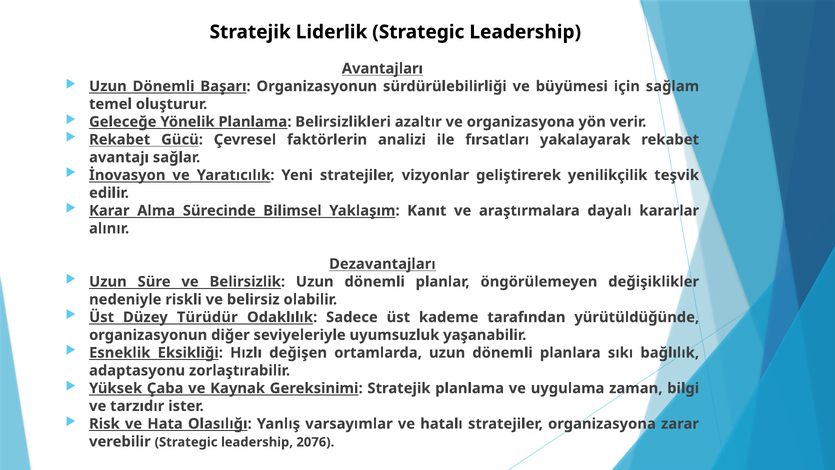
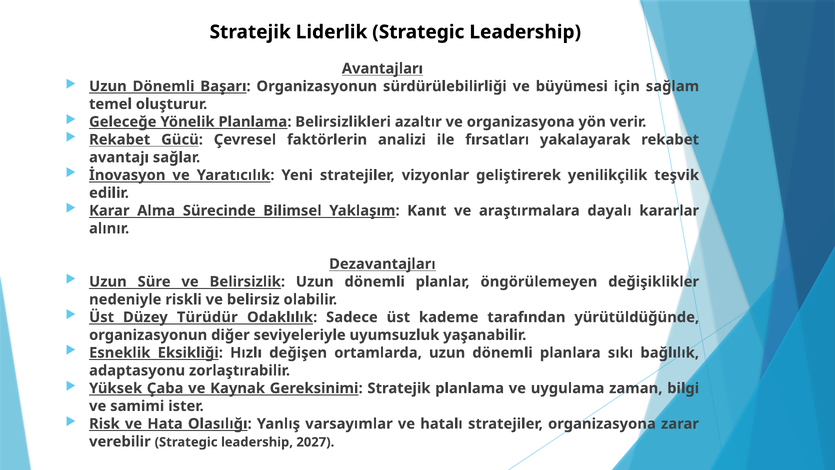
tarzıdır: tarzıdır -> samimi (137, 406)
2076: 2076 -> 2027 (315, 442)
